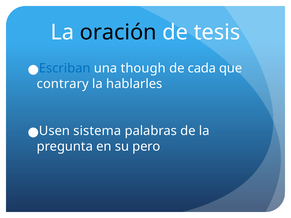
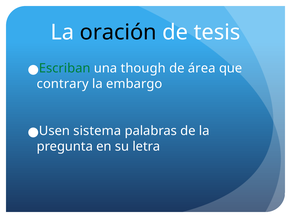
Escriban colour: blue -> green (65, 68)
cada: cada -> área (202, 68)
hablarles: hablarles -> embargo (134, 84)
pero: pero -> letra (146, 147)
